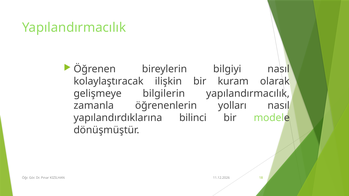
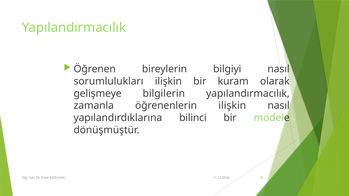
kolaylaştıracak: kolaylaştıracak -> sorumlulukları (108, 81)
öğrenenlerin yolları: yolları -> ilişkin (232, 106)
